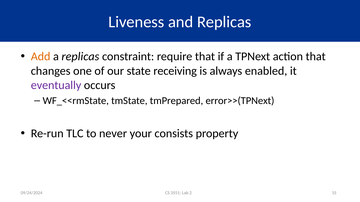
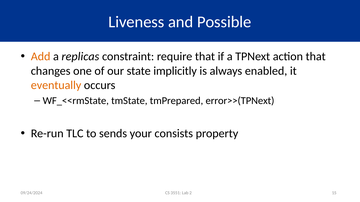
and Replicas: Replicas -> Possible (224, 22)
receiving: receiving -> implicitly (175, 71)
eventually colour: purple -> orange (56, 85)
never: never -> sends (113, 134)
